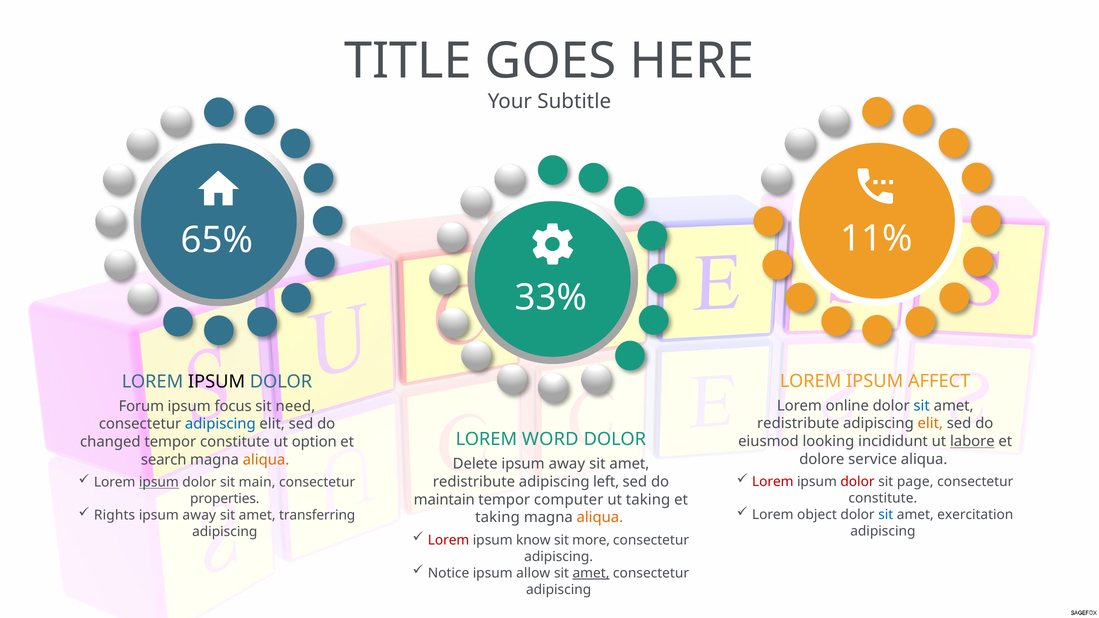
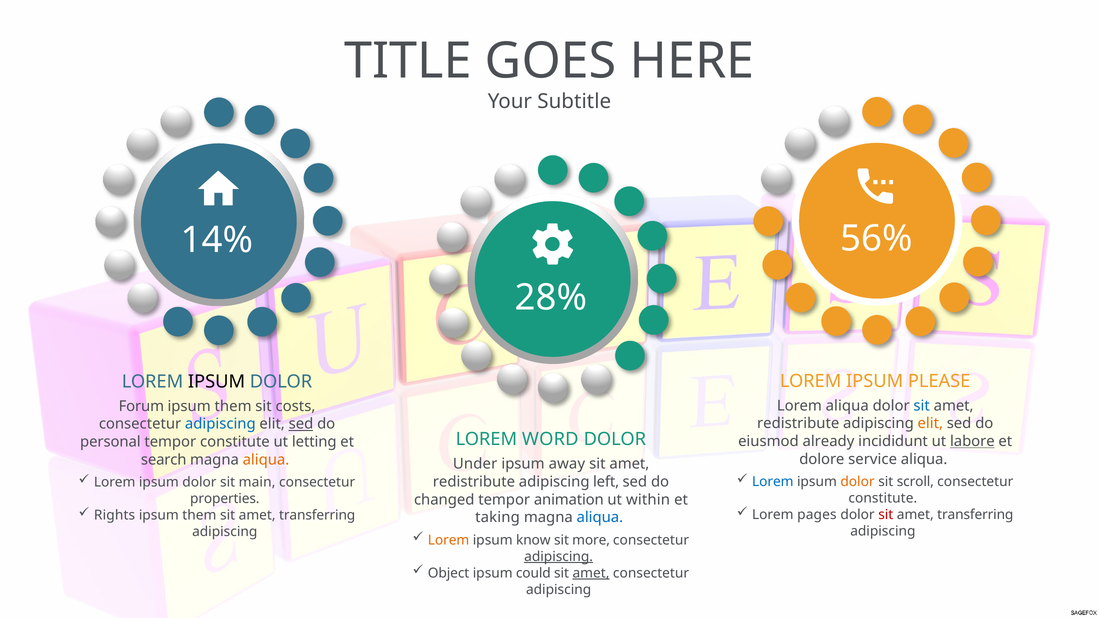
11%: 11% -> 56% (877, 239)
65%: 65% -> 14% (217, 240)
33%: 33% -> 28% (551, 298)
AFFECT: AFFECT -> PLEASE (939, 381)
Lorem online: online -> aliqua (847, 406)
focus: focus -> them (233, 406)
need: need -> costs (295, 406)
sed underline: none -> present (301, 424)
looking: looking -> already (828, 442)
changed: changed -> personal (110, 442)
option: option -> letting (314, 442)
Delete: Delete -> Under (475, 464)
Lorem colour: red -> blue (773, 482)
dolor colour: red -> orange (858, 482)
page: page -> scroll (915, 482)
ipsum underline: present -> none (159, 482)
maintain: maintain -> changed (444, 500)
computer: computer -> animation (569, 500)
ut taking: taking -> within (648, 500)
object: object -> pages (817, 515)
sit colour: blue -> red (886, 515)
exercitation: exercitation -> transferring (975, 515)
away: away -> them (199, 515)
aliqua colour: orange -> blue (600, 518)
Lorem colour: red -> orange (449, 540)
adipiscing underline: none -> present (559, 557)
Notice: Notice -> Object (449, 573)
allow: allow -> could (533, 573)
